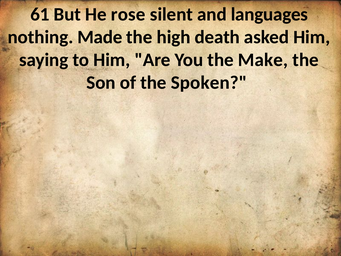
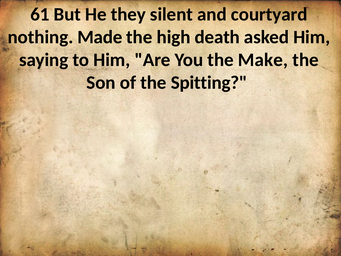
rose: rose -> they (128, 14)
languages: languages -> courtyard (269, 14)
Spoken: Spoken -> Spitting (209, 83)
